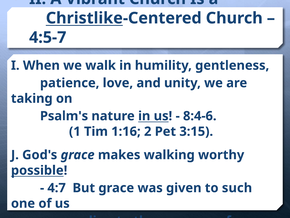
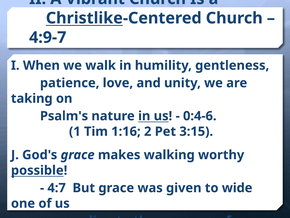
4:5-7: 4:5-7 -> 4:9-7 (48, 37)
8:4-6: 8:4-6 -> 0:4-6 (200, 116)
such: such -> wide (237, 188)
